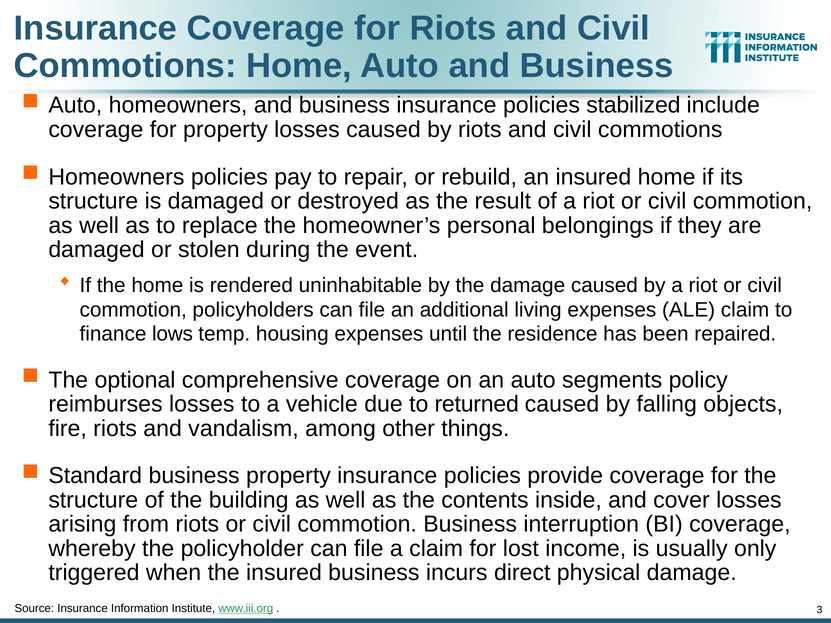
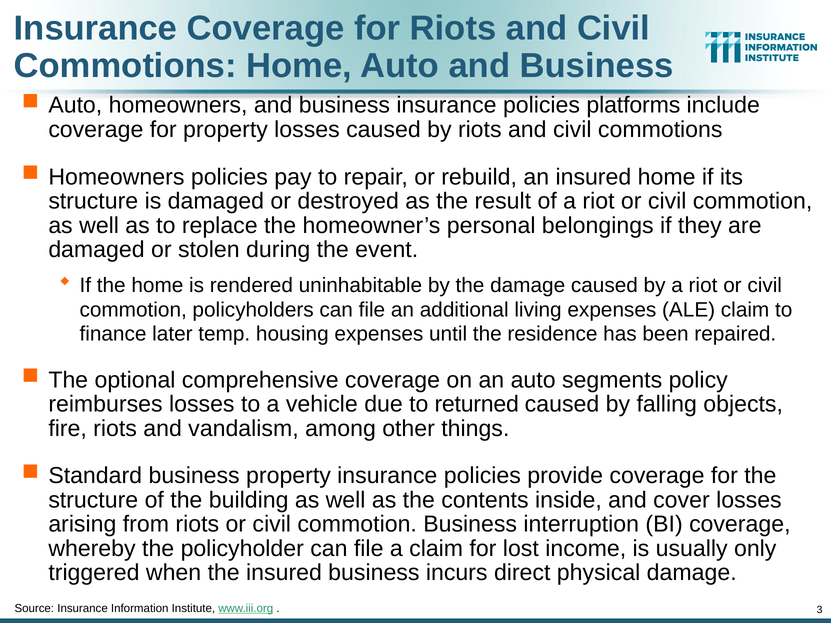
stabilized: stabilized -> platforms (633, 105)
lows: lows -> later (172, 334)
